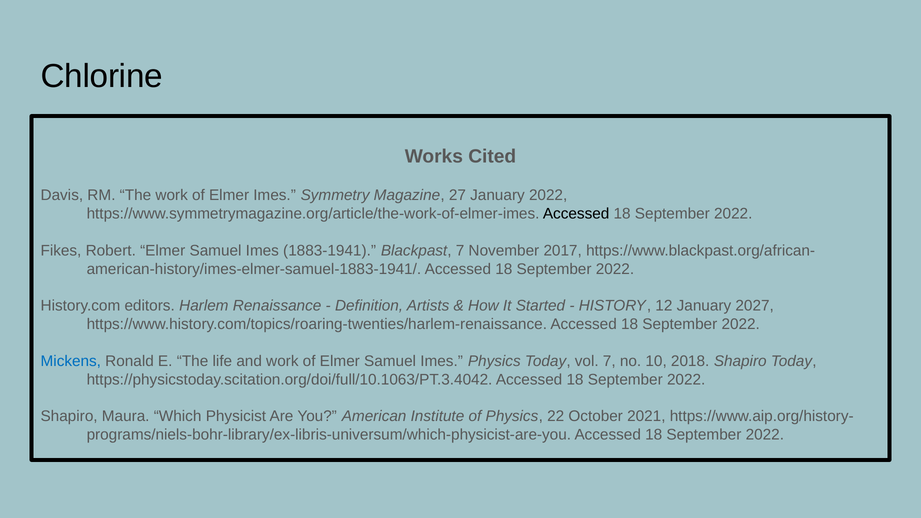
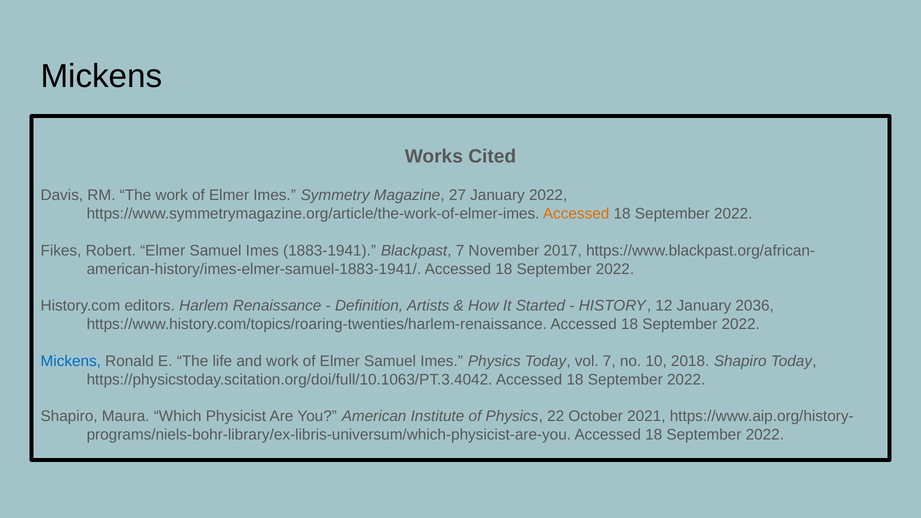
Chlorine: Chlorine -> Mickens (102, 76)
Accessed colour: black -> orange (576, 214)
2027: 2027 -> 2036 (755, 306)
